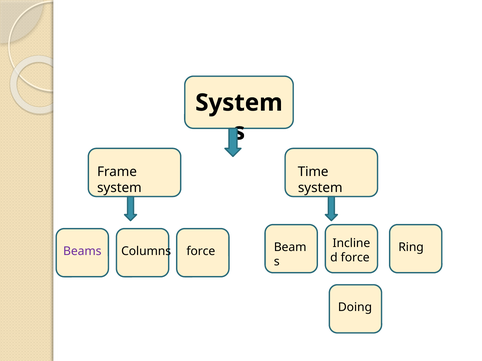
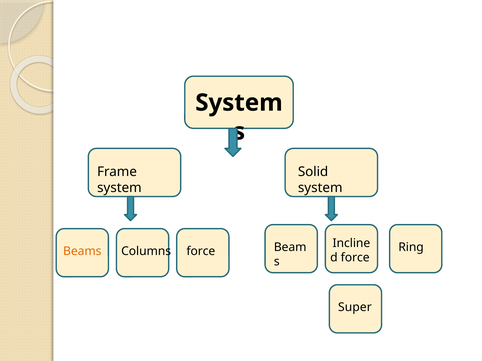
Time: Time -> Solid (313, 172)
Beams colour: purple -> orange (82, 251)
Doing: Doing -> Super (355, 308)
